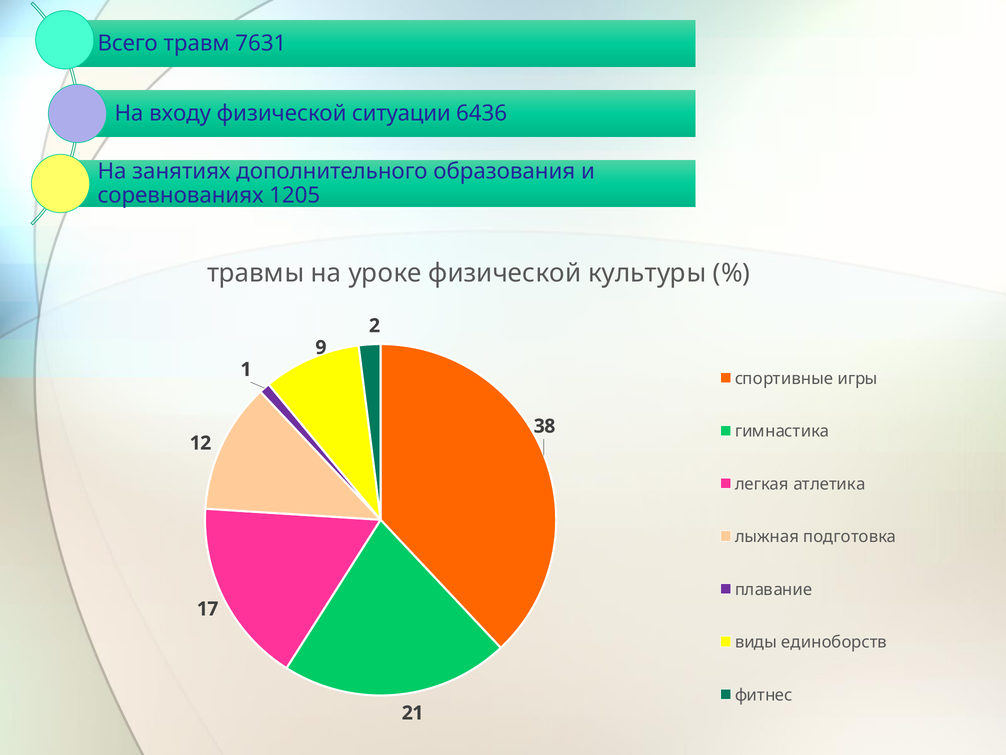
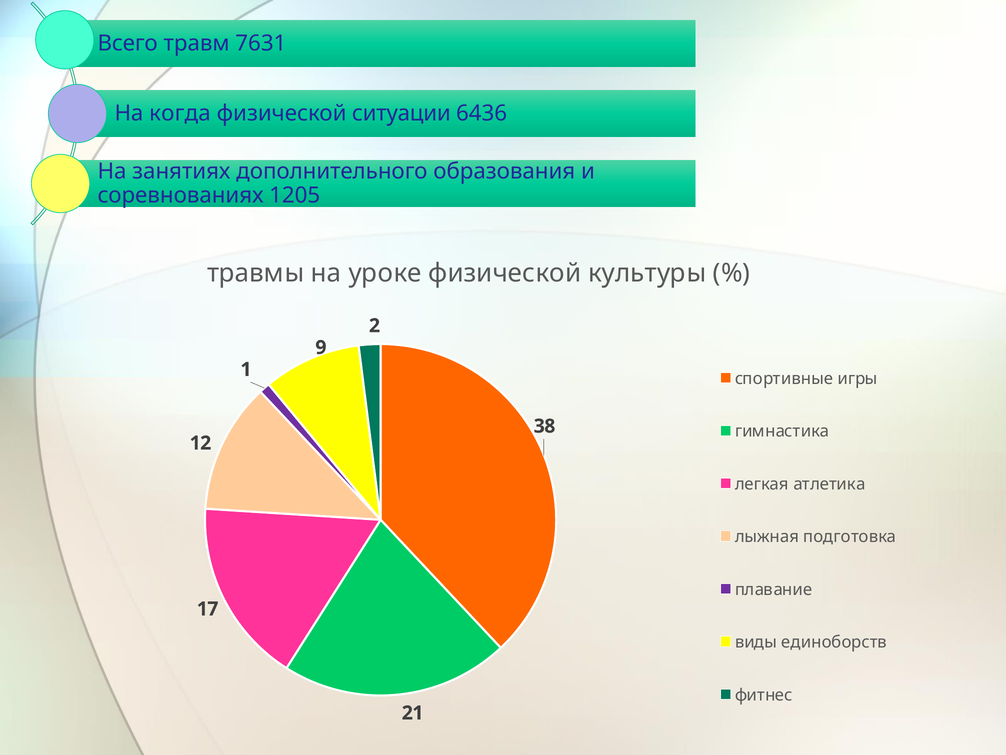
входу: входу -> когда (180, 113)
